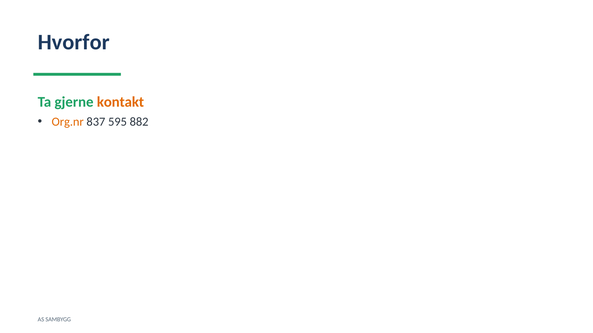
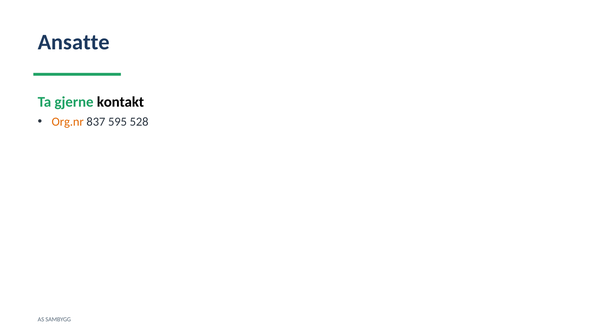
Hvorfor: Hvorfor -> Ansatte (74, 42)
kontakt colour: orange -> black (120, 102)
882: 882 -> 528 (139, 122)
